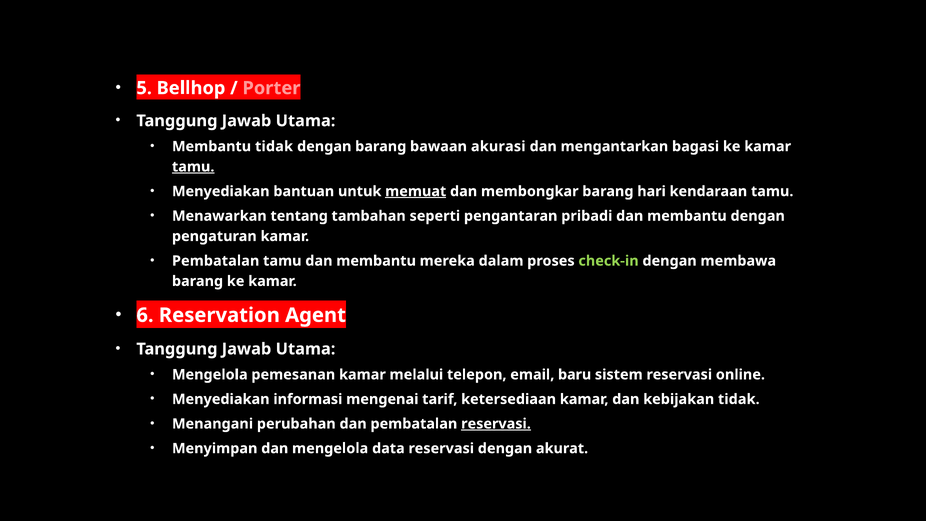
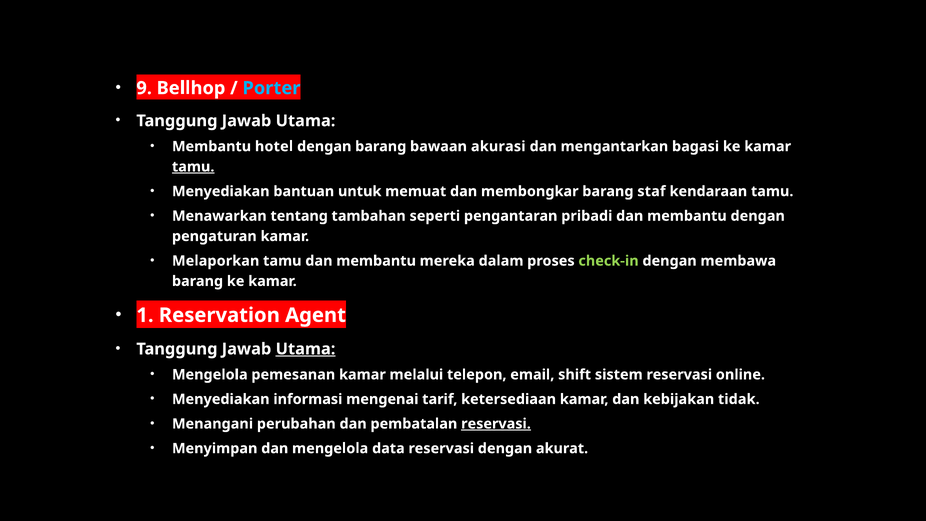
5: 5 -> 9 (144, 88)
Porter colour: pink -> light blue (271, 88)
Membantu tidak: tidak -> hotel (274, 146)
memuat underline: present -> none (416, 191)
hari: hari -> staf (651, 191)
Pembatalan: Pembatalan -> Melaporkan (216, 261)
6: 6 -> 1 (145, 315)
Utama underline: none -> present (306, 349)
baru: baru -> shift (575, 375)
